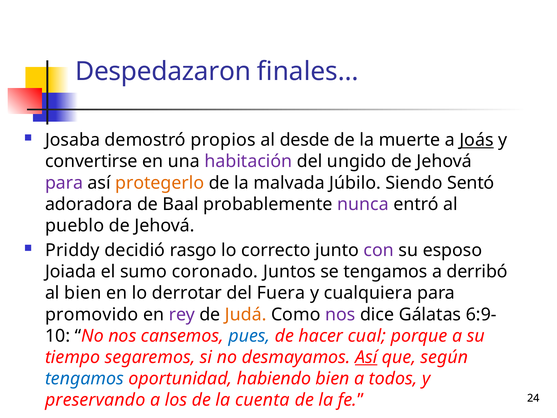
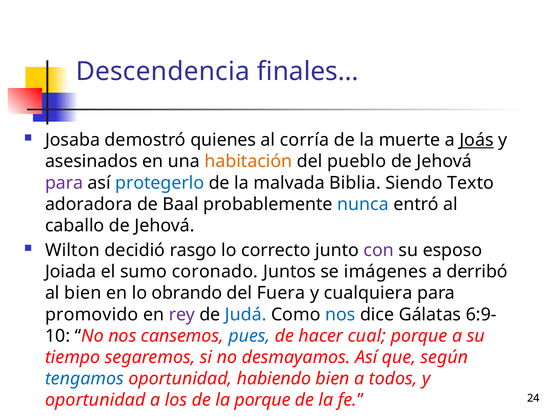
Despedazaron: Despedazaron -> Descendencia (163, 71)
propios: propios -> quienes (223, 140)
desde: desde -> corría (304, 140)
convertirse: convertirse -> asesinados (91, 161)
habitación colour: purple -> orange (248, 161)
ungido: ungido -> pueblo (357, 161)
protegerlo colour: orange -> blue (160, 183)
Júbilo: Júbilo -> Biblia (355, 183)
Sentó: Sentó -> Texto (471, 183)
nunca colour: purple -> blue (363, 204)
pueblo: pueblo -> caballo (75, 225)
Priddy: Priddy -> Wilton (72, 250)
se tengamos: tengamos -> imágenes (385, 272)
derrotar: derrotar -> obrando (187, 293)
Judá colour: orange -> blue (246, 314)
nos colour: purple -> blue (340, 314)
Así underline: present -> none (366, 357)
preservando: preservando -> oportunidad (95, 400)
la cuenta: cuenta -> porque (263, 400)
